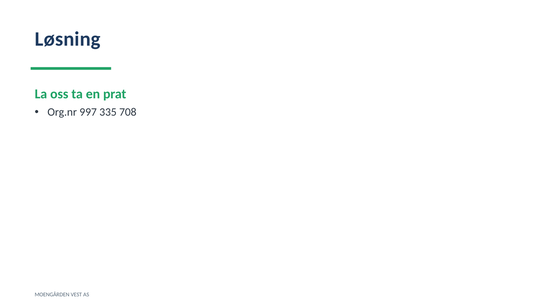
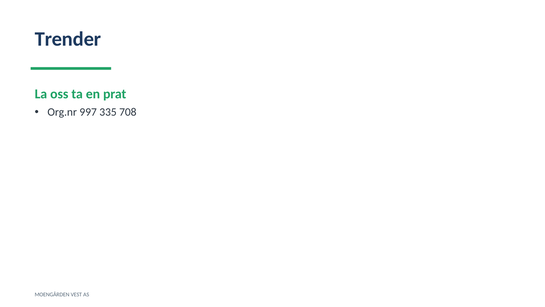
Løsning: Løsning -> Trender (68, 39)
